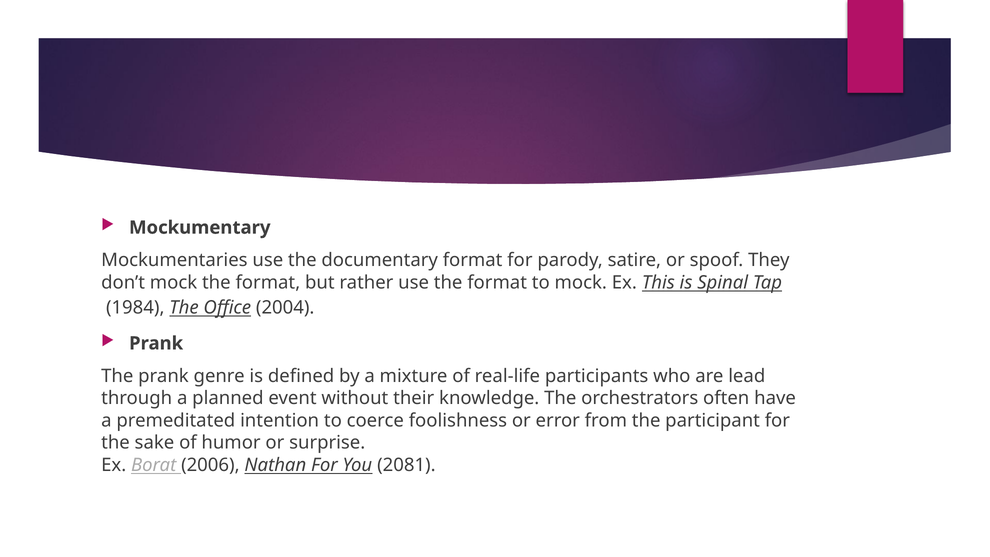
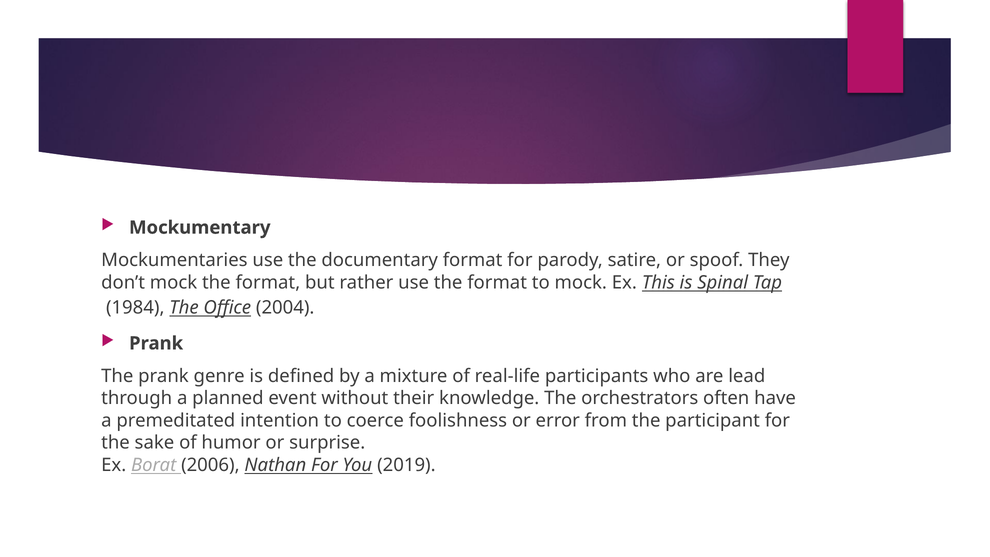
2081: 2081 -> 2019 (406, 465)
